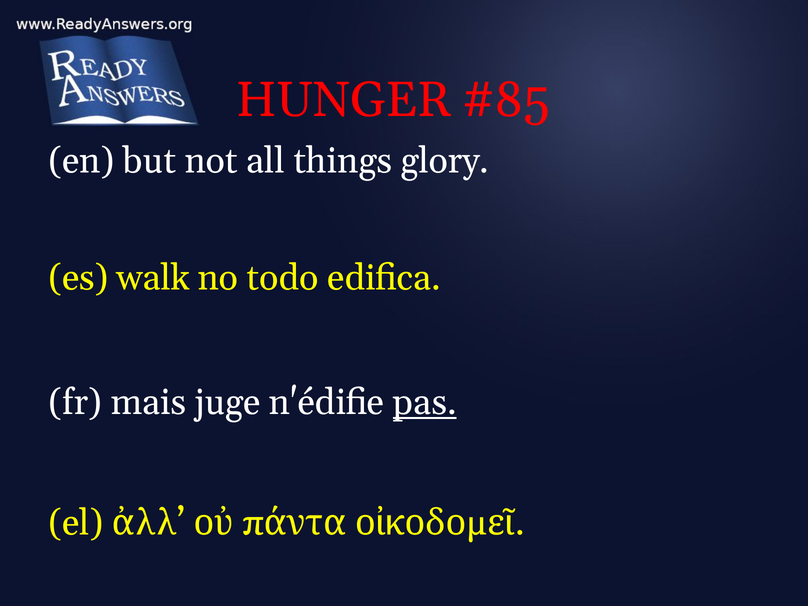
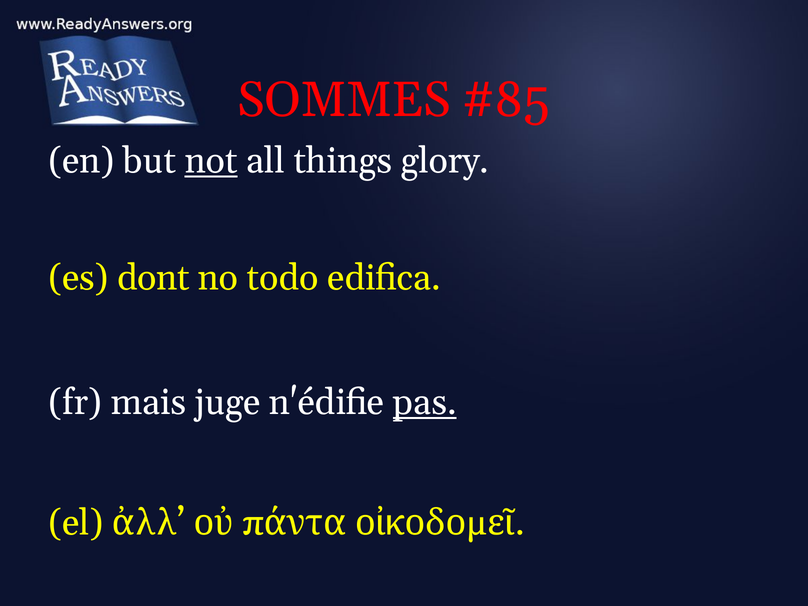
HUNGER: HUNGER -> SOMMES (344, 100)
not underline: none -> present (211, 161)
walk: walk -> dont (153, 278)
